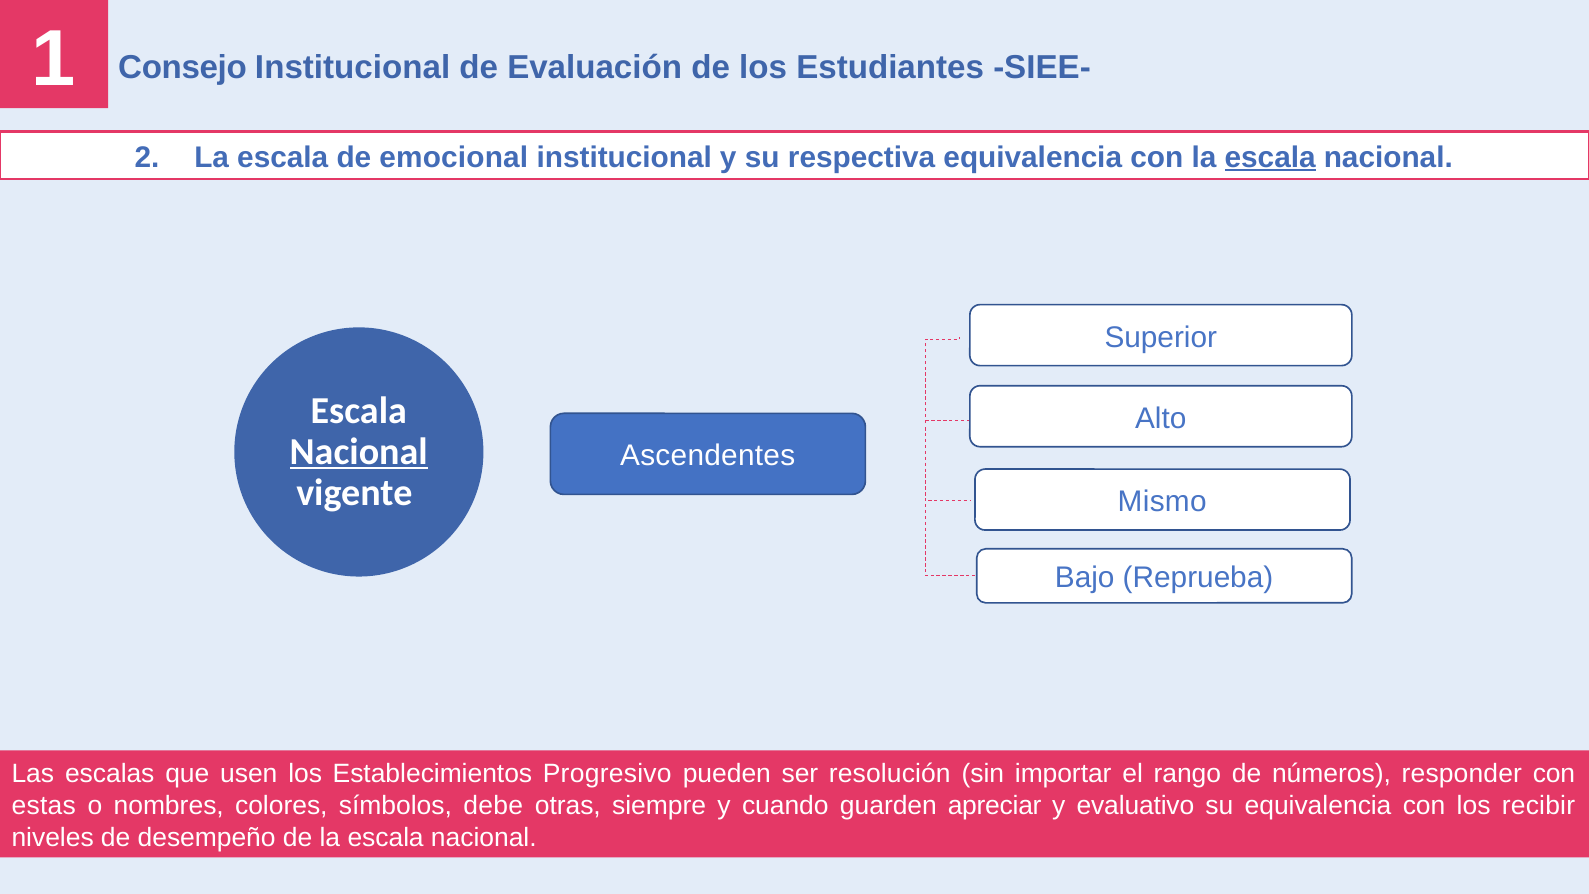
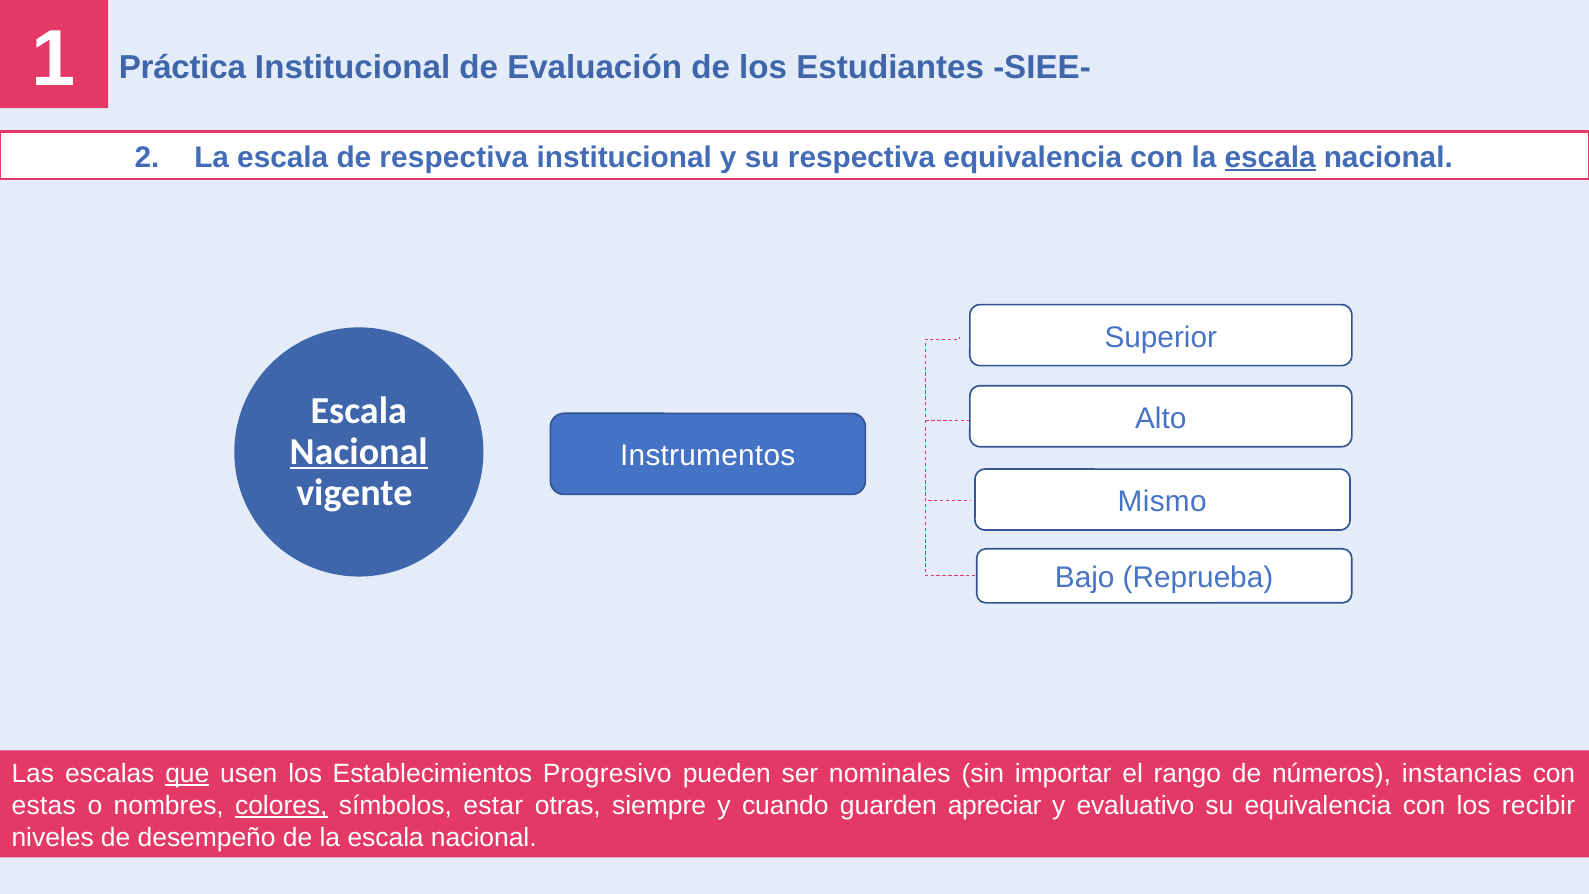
Consejo: Consejo -> Práctica (182, 68)
de emocional: emocional -> respectiva (454, 158)
Ascendentes: Ascendentes -> Instrumentos (708, 456)
que underline: none -> present (187, 774)
resolución: resolución -> nominales (890, 774)
responder: responder -> instancias (1462, 774)
colores underline: none -> present (281, 805)
debe: debe -> estar (493, 805)
